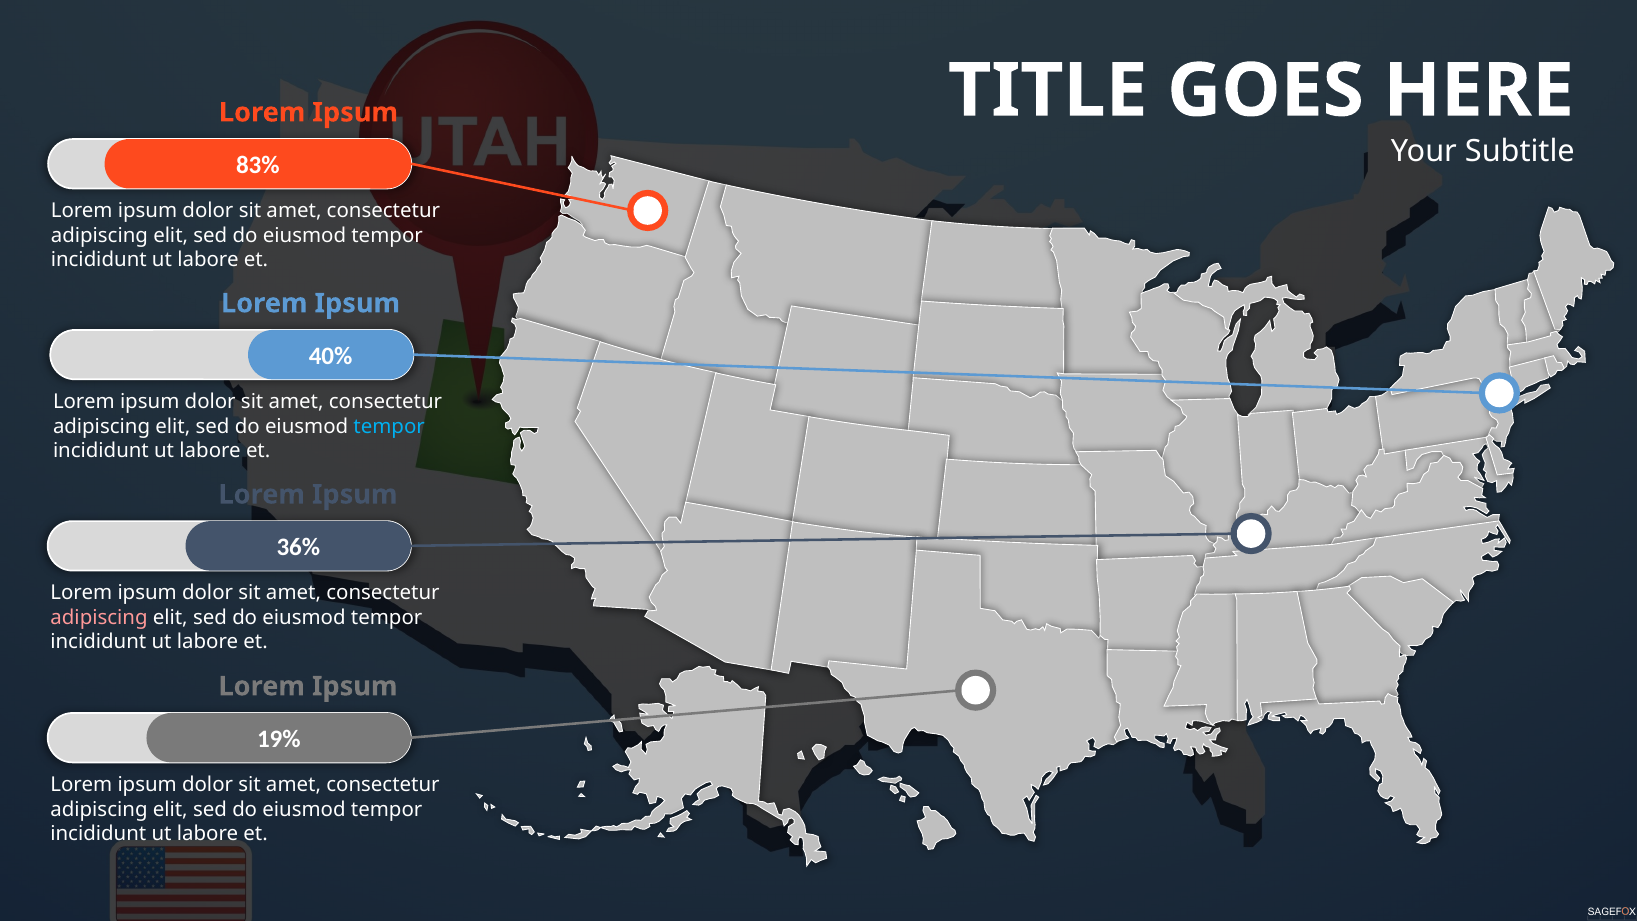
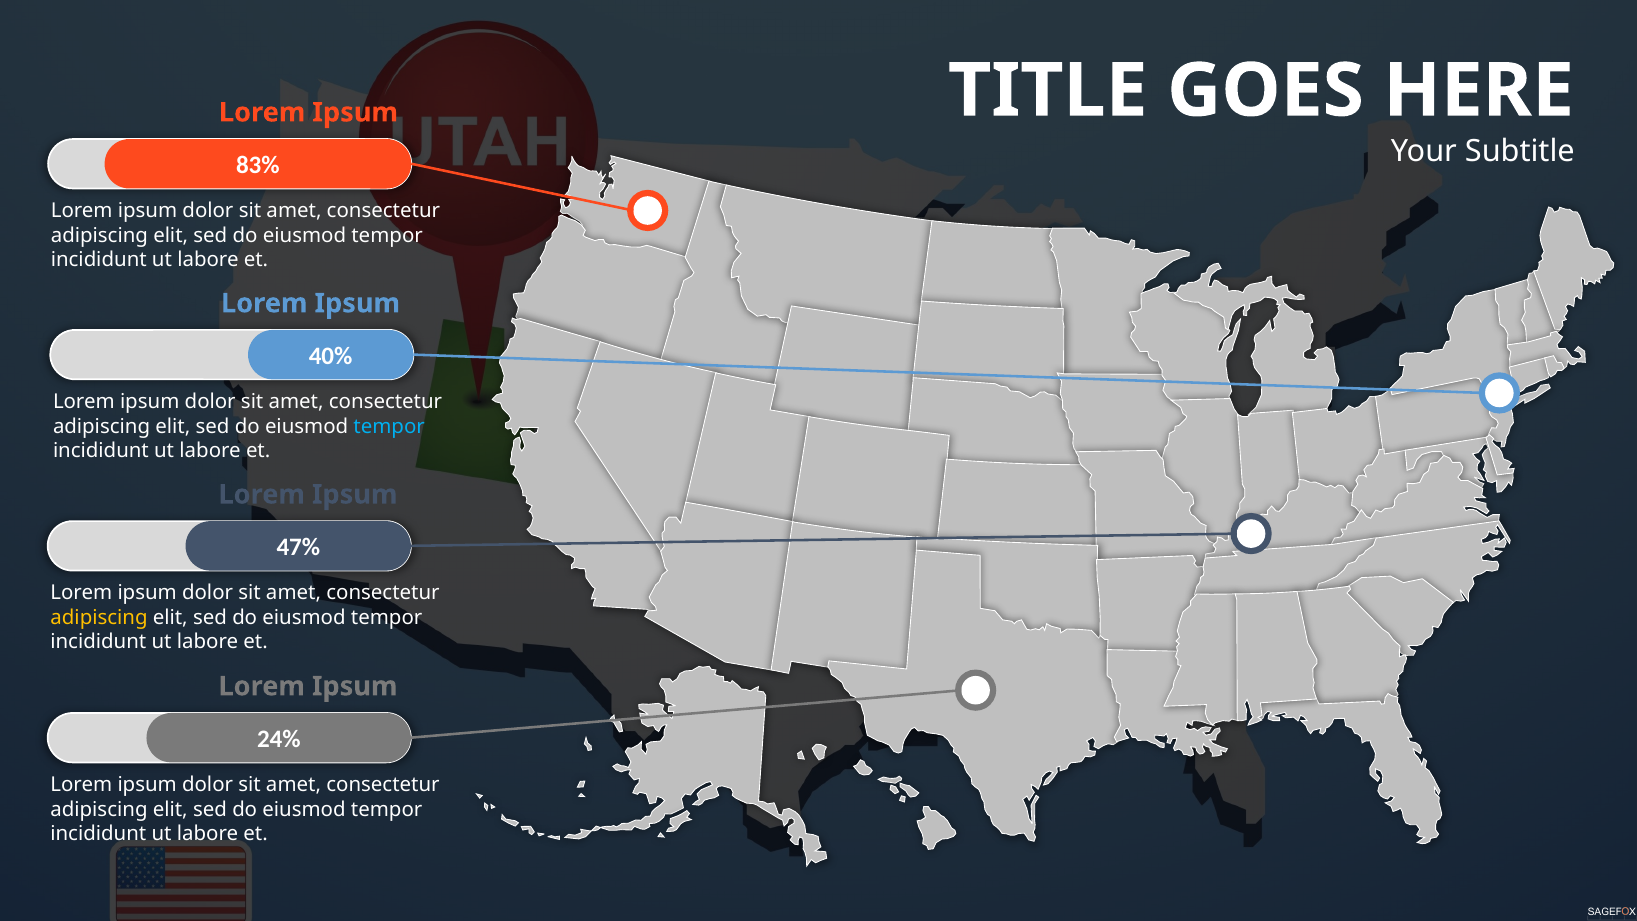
36%: 36% -> 47% (298, 547)
adipiscing colour: pink -> yellow (99, 617)
19%: 19% -> 24% (279, 739)
